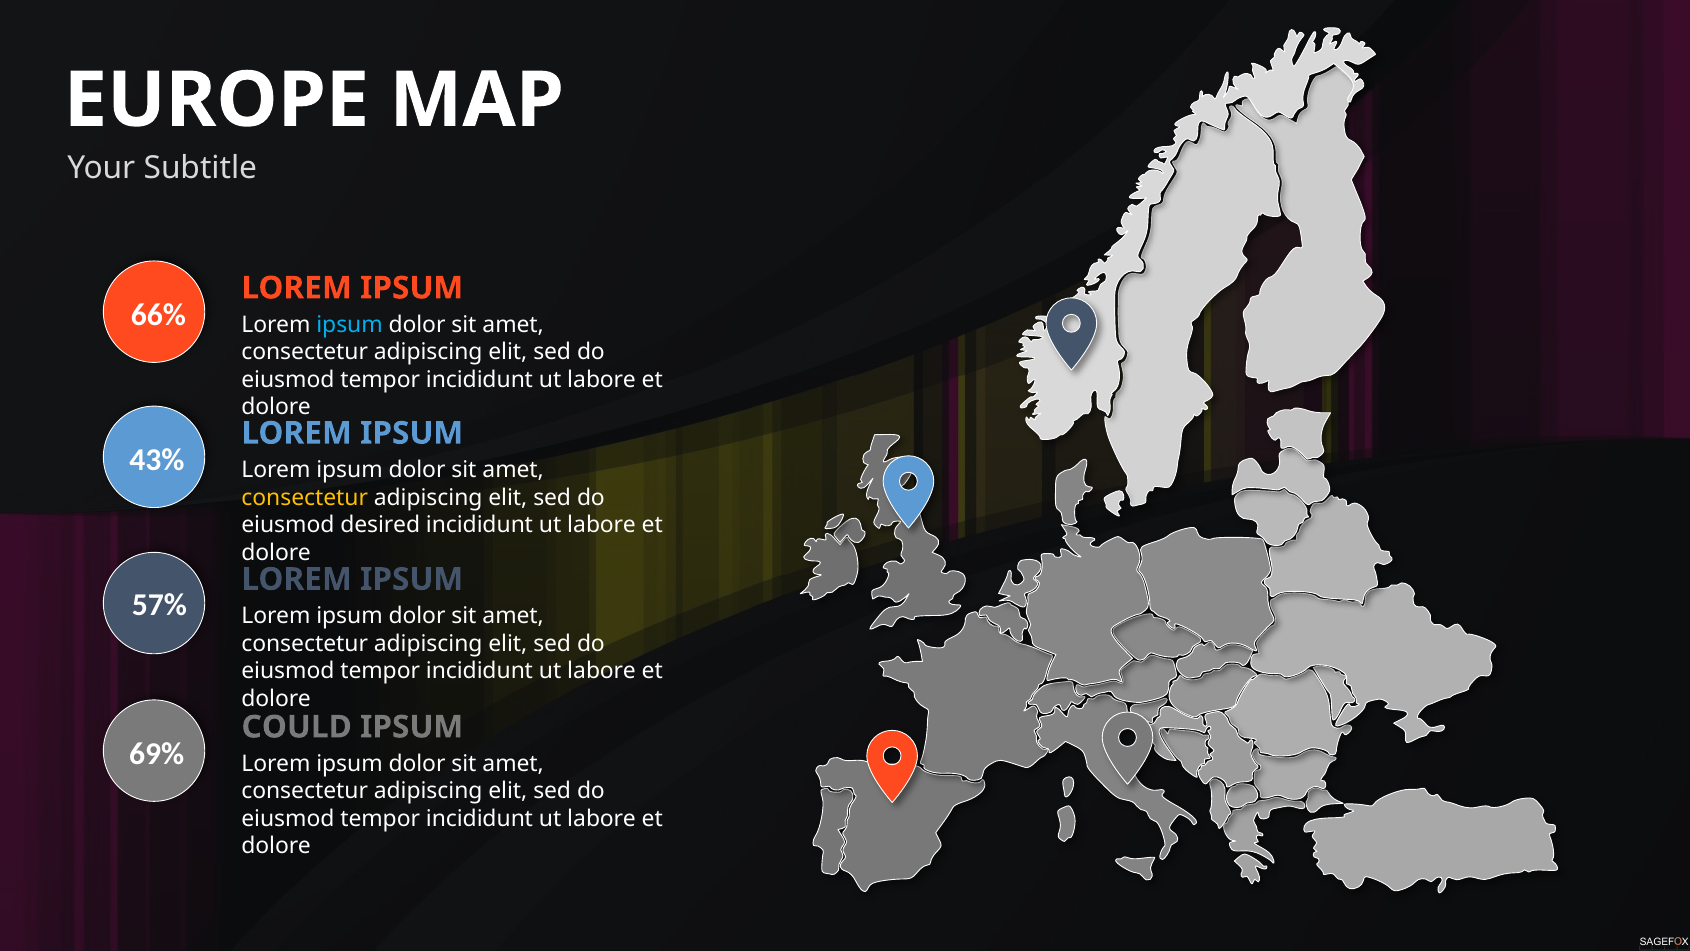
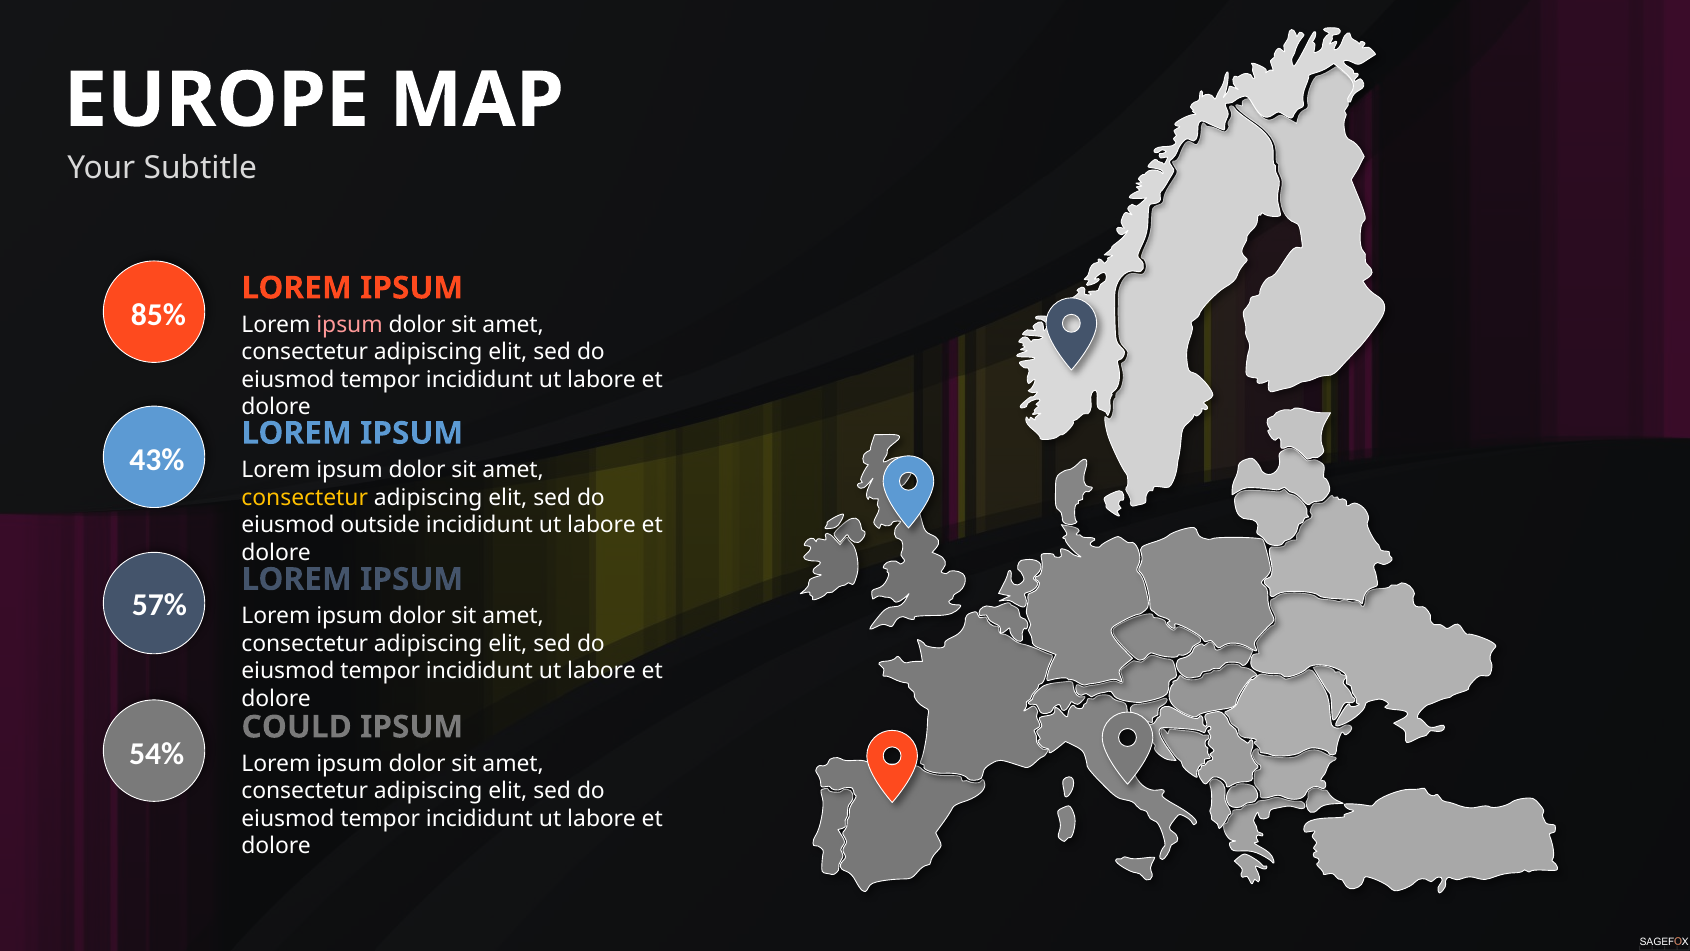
66%: 66% -> 85% (158, 315)
ipsum colour: light blue -> pink (350, 325)
desired: desired -> outside (380, 525)
69%: 69% -> 54% (157, 754)
